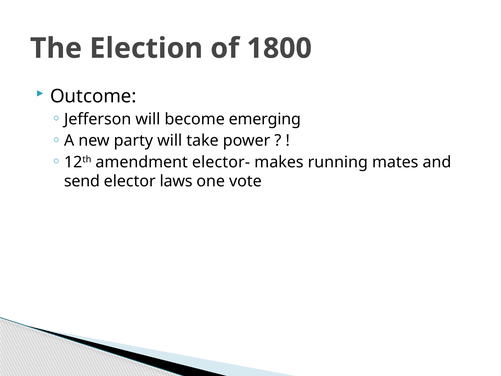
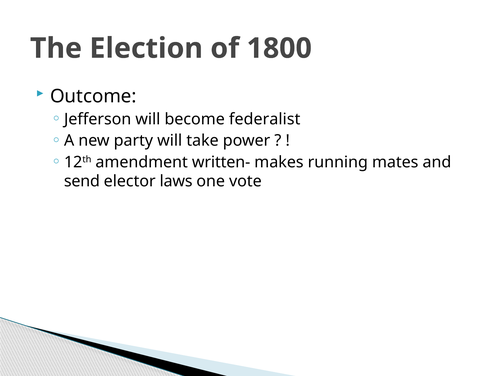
emerging: emerging -> federalist (265, 119)
elector-: elector- -> written- (221, 162)
